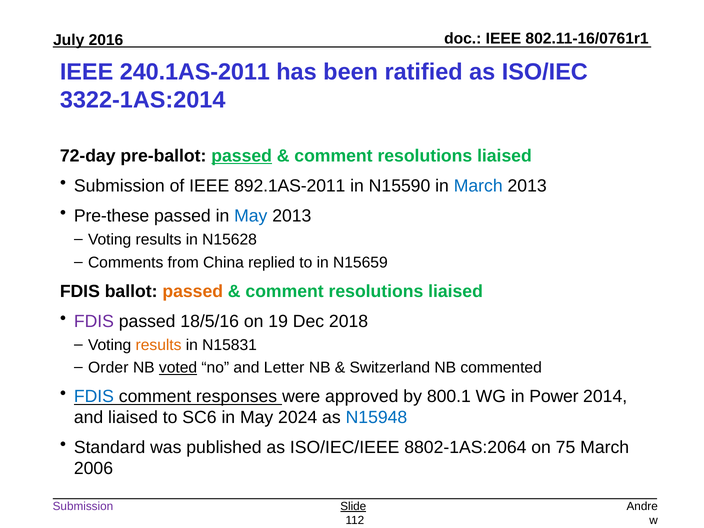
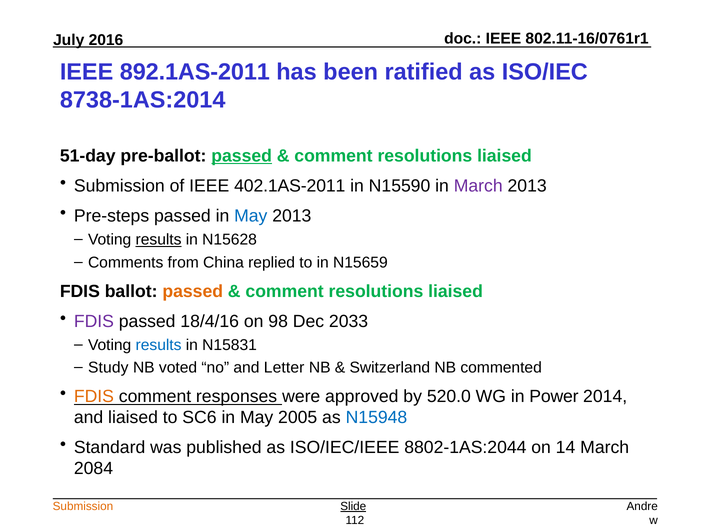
240.1AS-2011: 240.1AS-2011 -> 892.1AS-2011 (195, 72)
3322-1AS:2014: 3322-1AS:2014 -> 8738-1AS:2014 (143, 100)
72-day: 72-day -> 51-day (88, 156)
892.1AS-2011: 892.1AS-2011 -> 402.1AS-2011 (290, 186)
March colour: blue -> purple (478, 186)
Pre-these: Pre-these -> Pre-steps (112, 216)
results underline: none -> present (159, 240)
18/5/16: 18/5/16 -> 18/4/16 (210, 321)
19: 19 -> 98 (278, 321)
2018: 2018 -> 2033 (349, 321)
results colour: orange -> blue (159, 345)
Order: Order -> Study (108, 368)
voted underline: present -> none (178, 368)
FDIS colour: blue -> orange (94, 396)
800.1: 800.1 -> 520.0 (449, 396)
2024: 2024 -> 2005 (298, 418)
8802-1AS:2064: 8802-1AS:2064 -> 8802-1AS:2044 (465, 448)
75: 75 -> 14 (566, 448)
2006: 2006 -> 2084 (93, 469)
Submission colour: purple -> orange (83, 506)
